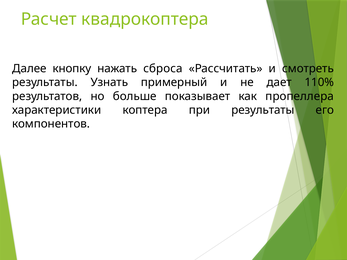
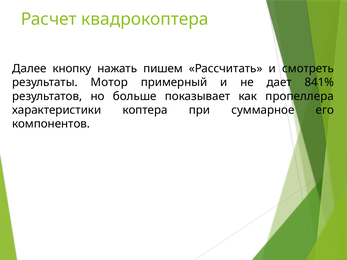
сброса: сброса -> пишем (163, 69)
Узнать: Узнать -> Мотор (109, 82)
110%: 110% -> 841% (319, 82)
при результаты: результаты -> суммарное (263, 110)
